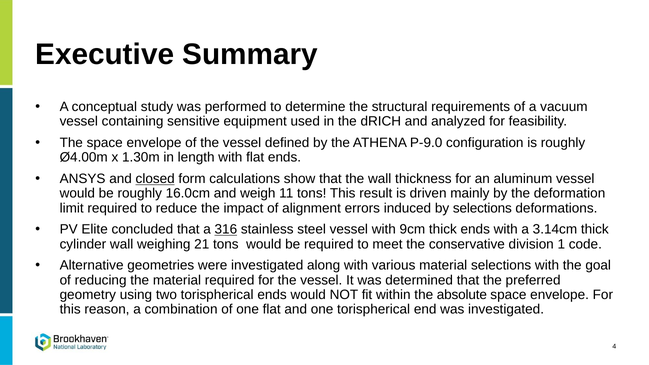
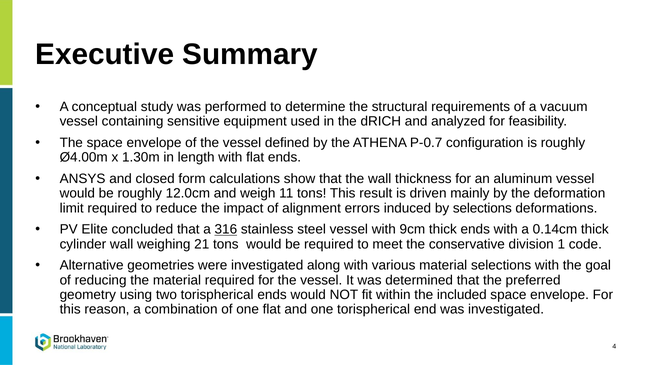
P-9.0: P-9.0 -> P-0.7 (426, 143)
closed underline: present -> none (155, 179)
16.0cm: 16.0cm -> 12.0cm (188, 193)
3.14cm: 3.14cm -> 0.14cm (555, 229)
absolute: absolute -> included (462, 295)
